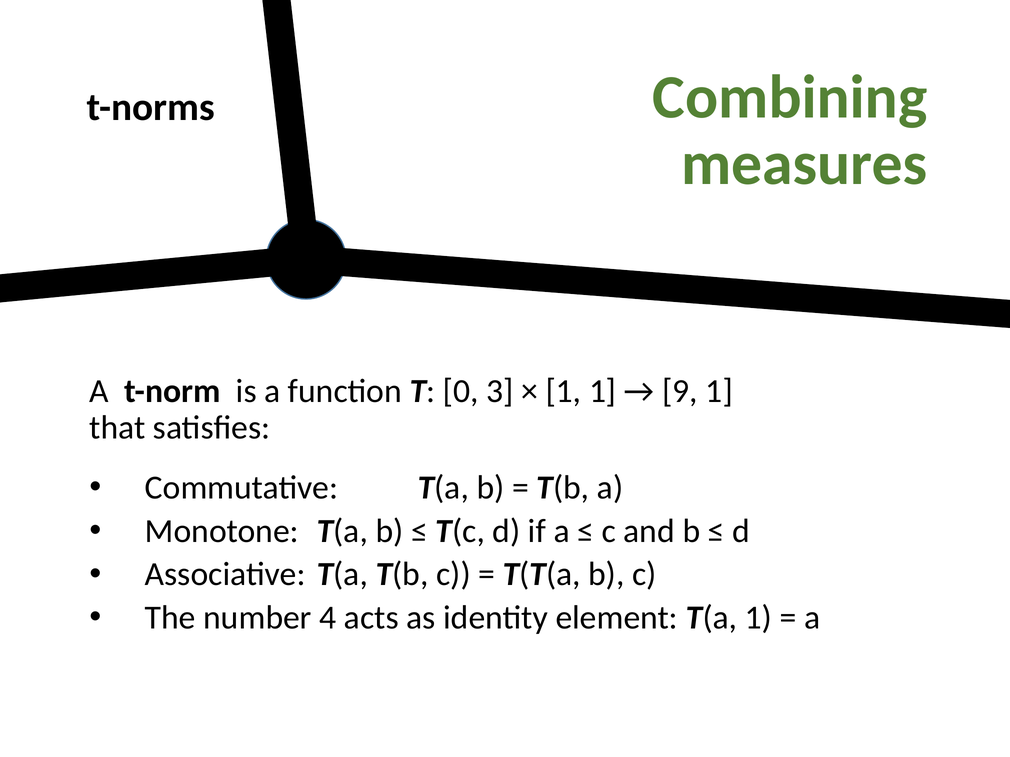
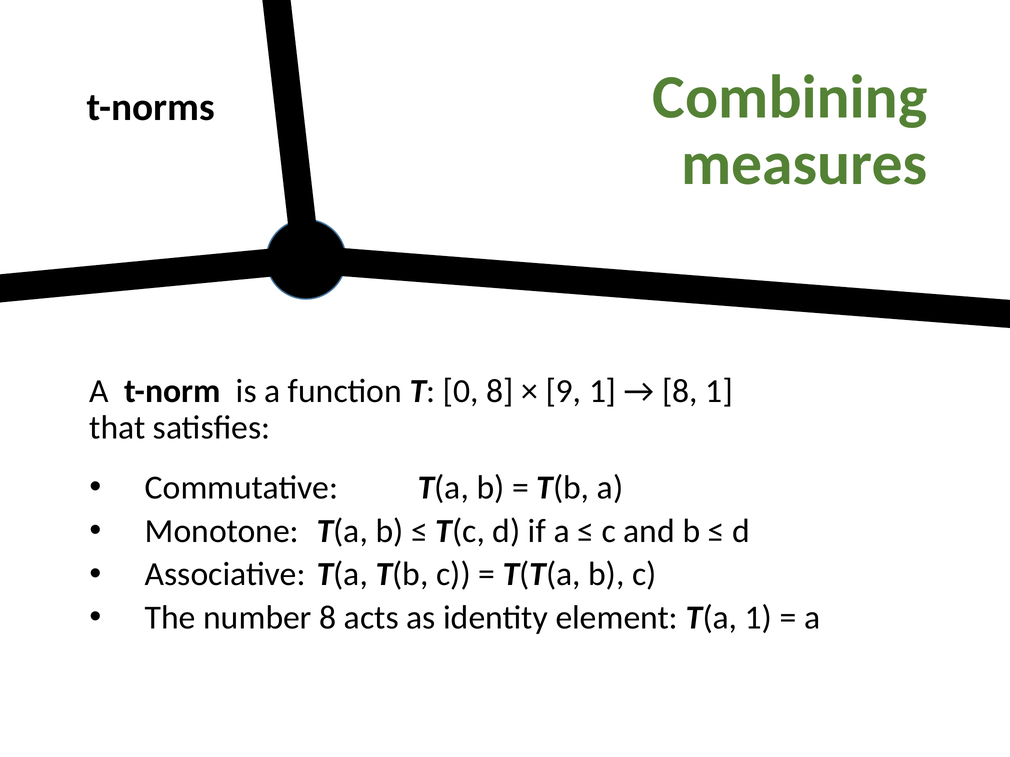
0 3: 3 -> 8 (500, 391)
1: 1 -> 9 (563, 391)
9: 9 -> 8 (680, 391)
number 4: 4 -> 8 (328, 618)
